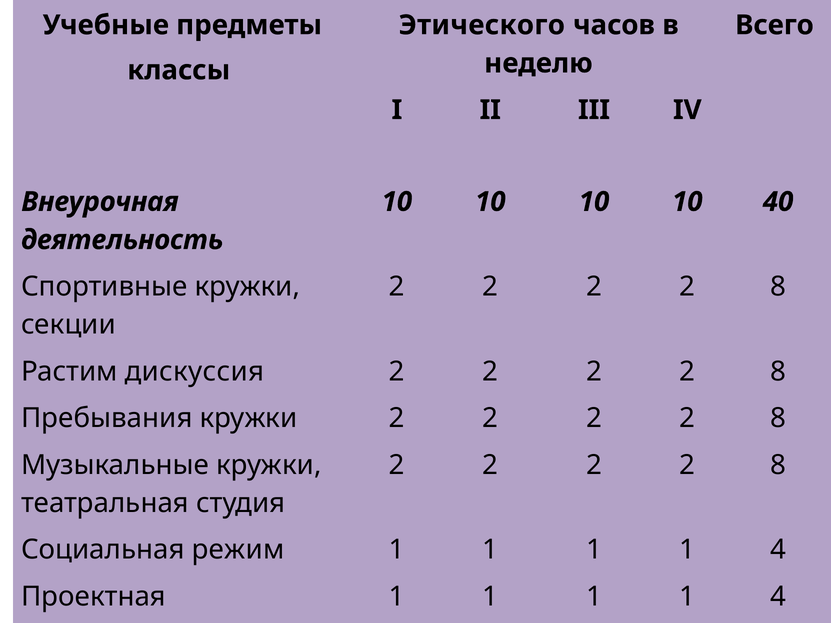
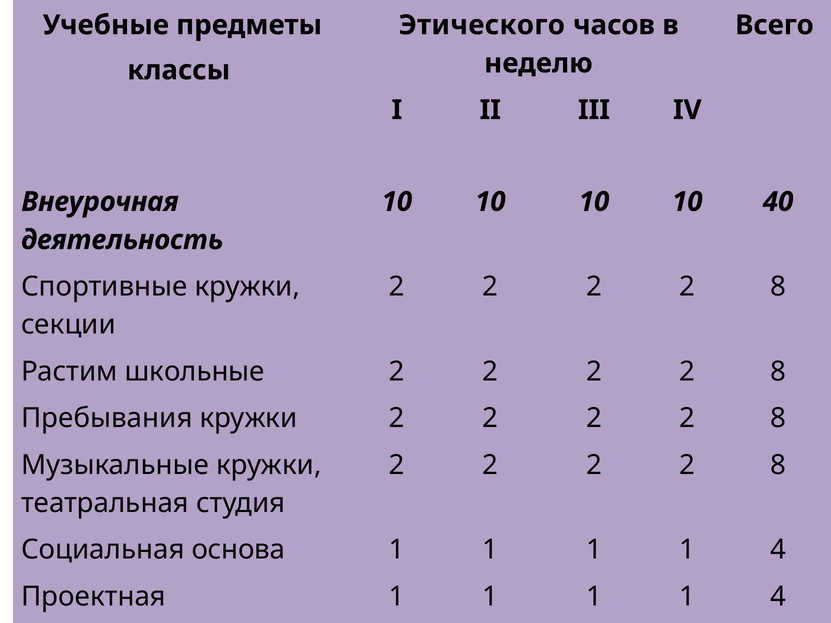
дискуссия: дискуссия -> школьные (195, 372)
режим: режим -> основа (238, 550)
